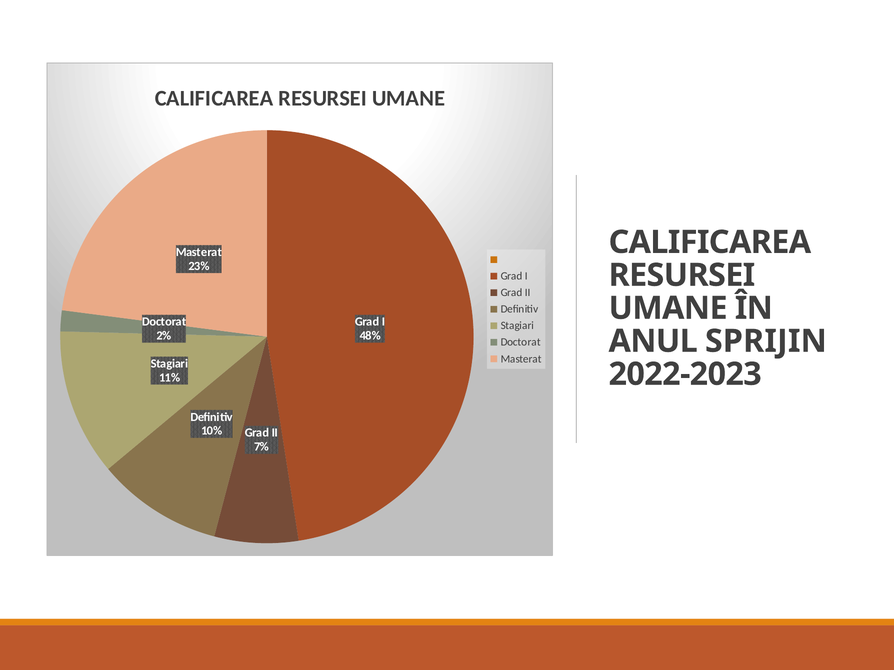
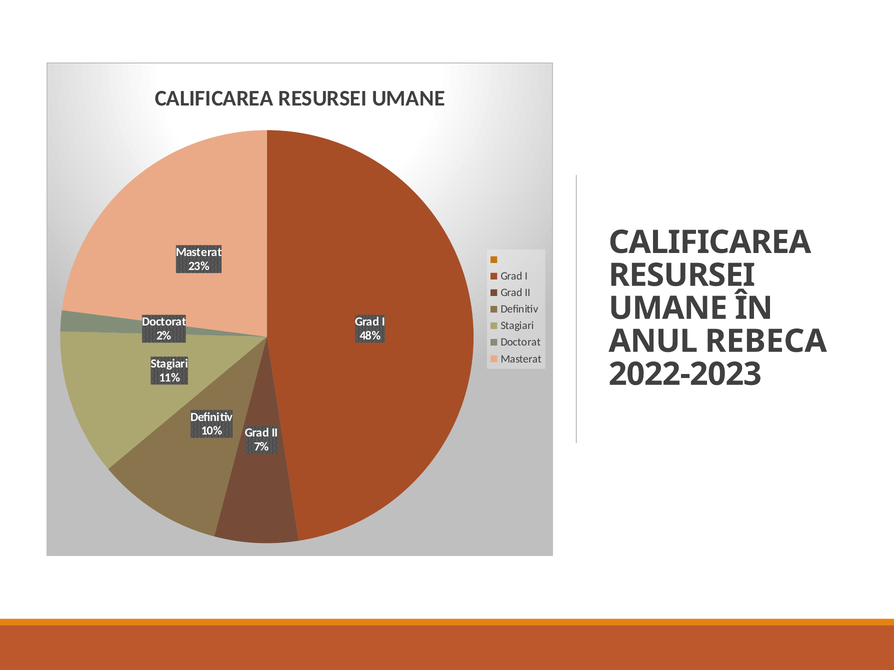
SPRIJIN: SPRIJIN -> REBECA (766, 341)
